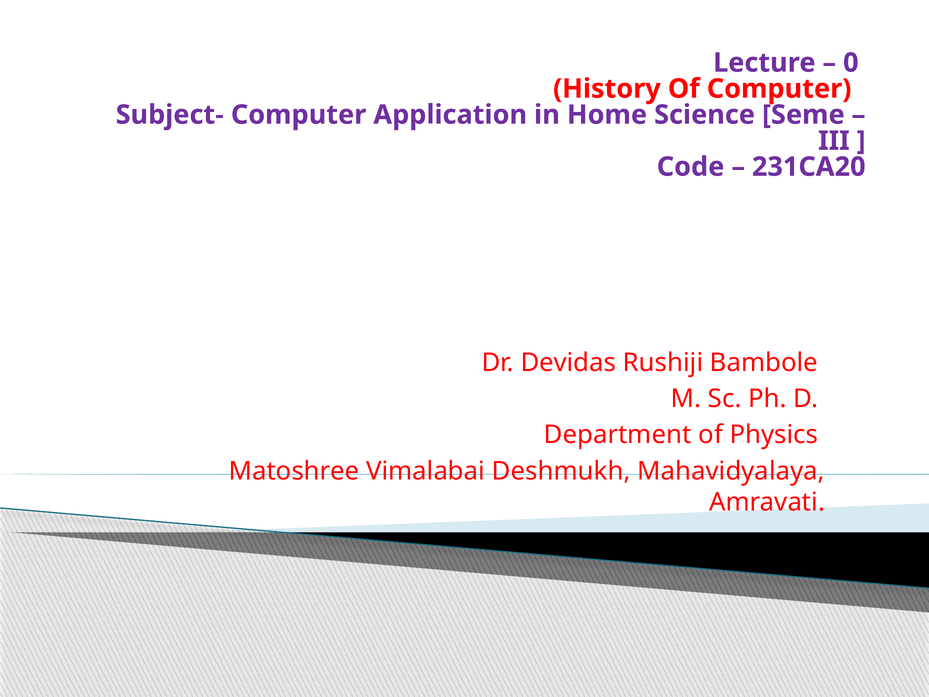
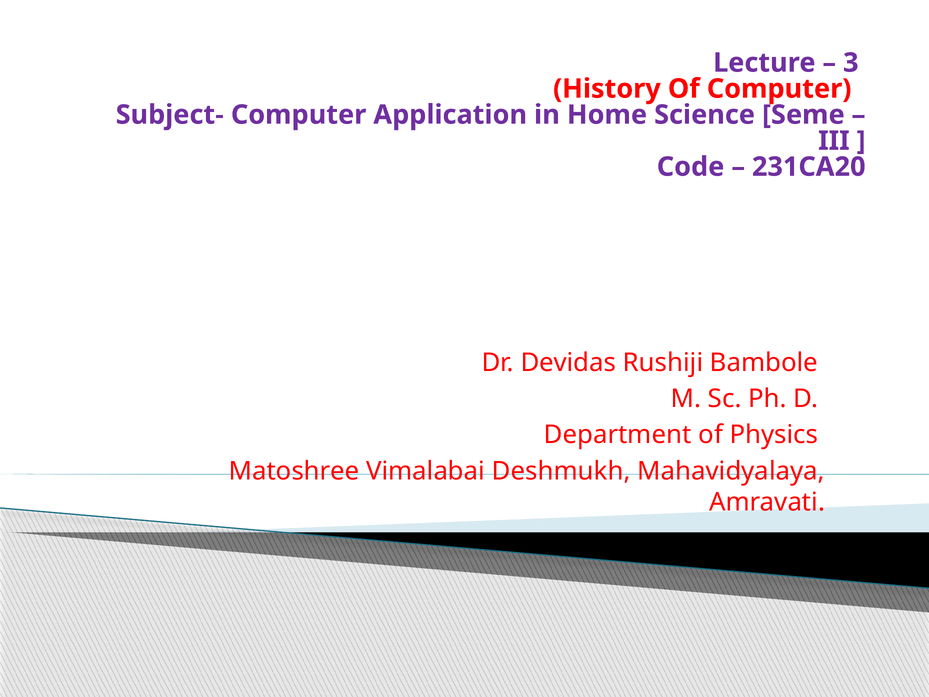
0: 0 -> 3 (851, 63)
